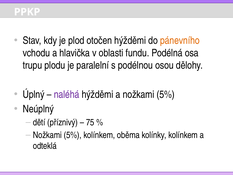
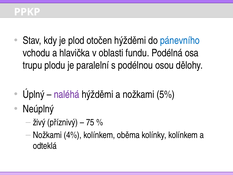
pánevního colour: orange -> blue (180, 40)
dětí: dětí -> živý (39, 122)
5%: 5% -> 4% (73, 135)
